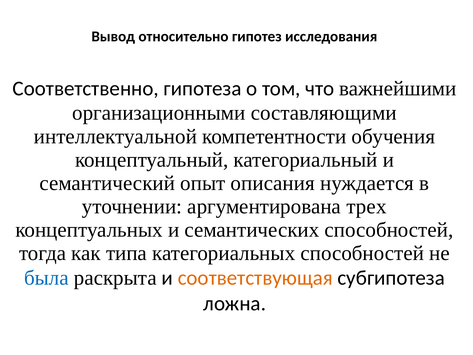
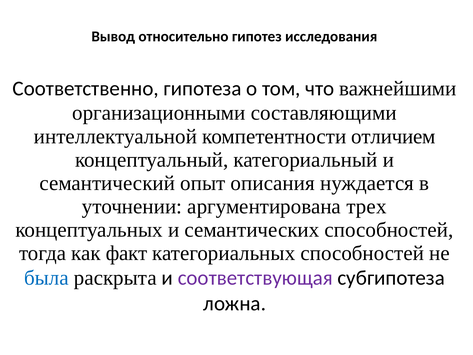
обучения: обучения -> отличием (393, 136)
типа: типа -> факт (127, 253)
соответствующая colour: orange -> purple (255, 278)
